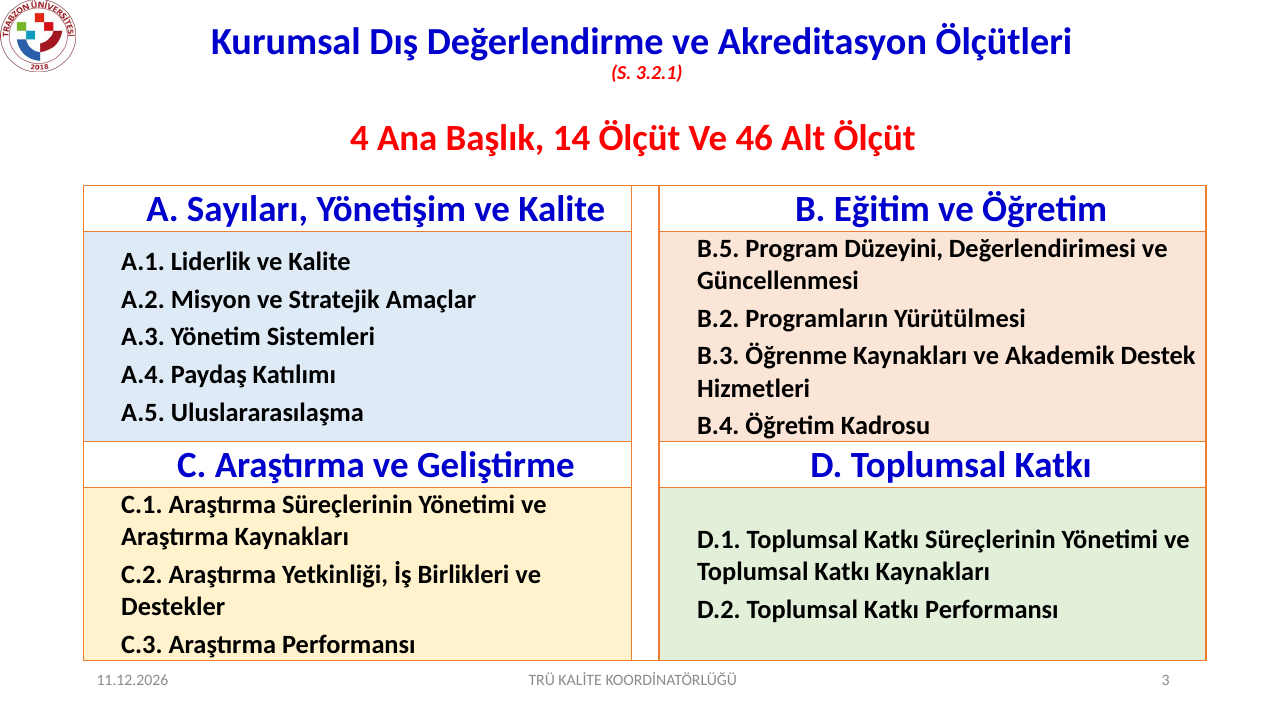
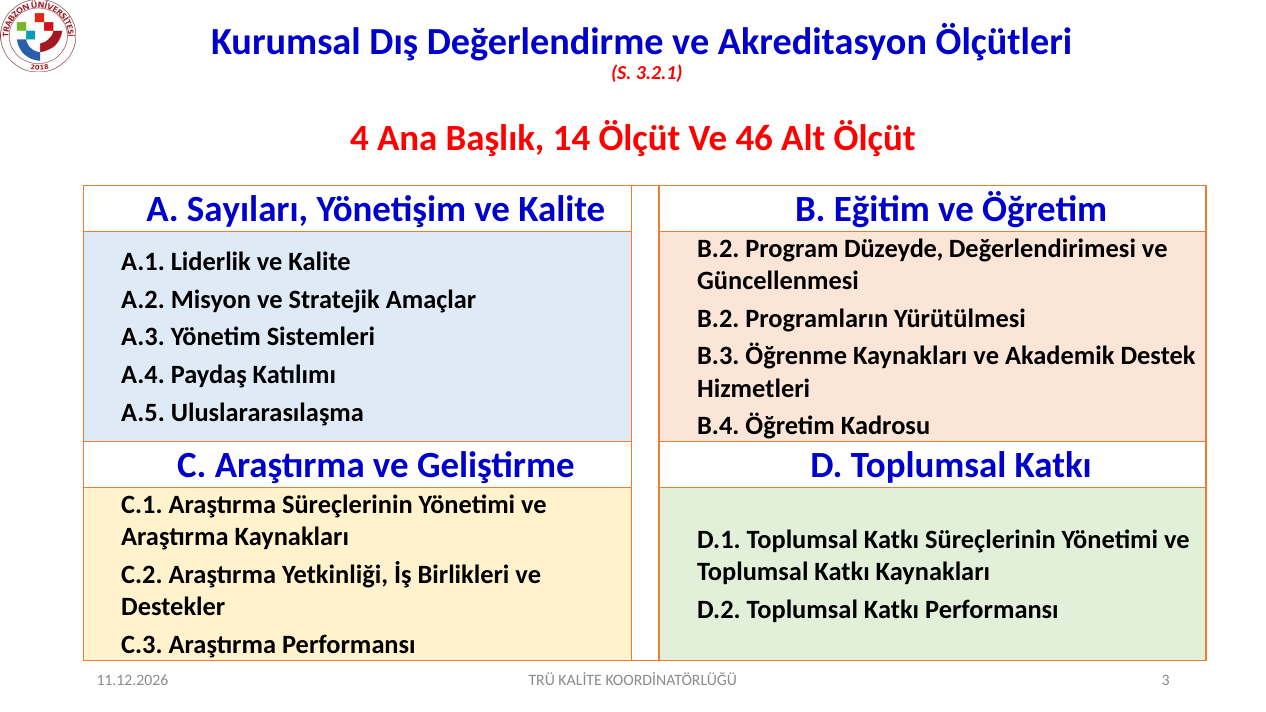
B.5: B.5 -> B.2 (718, 249)
Düzeyini: Düzeyini -> Düzeyde (894, 249)
